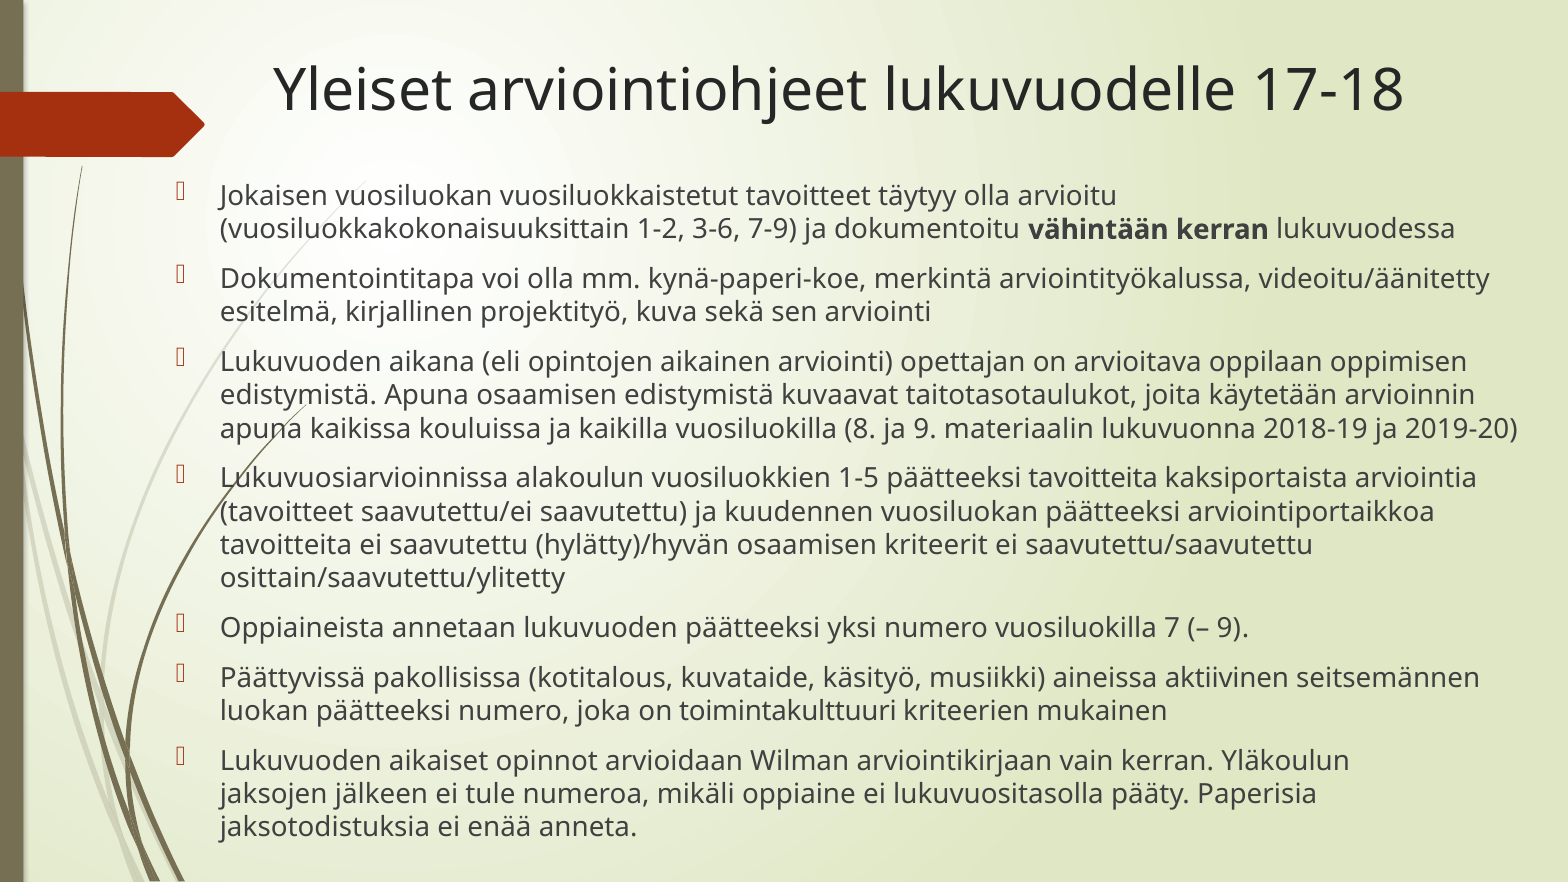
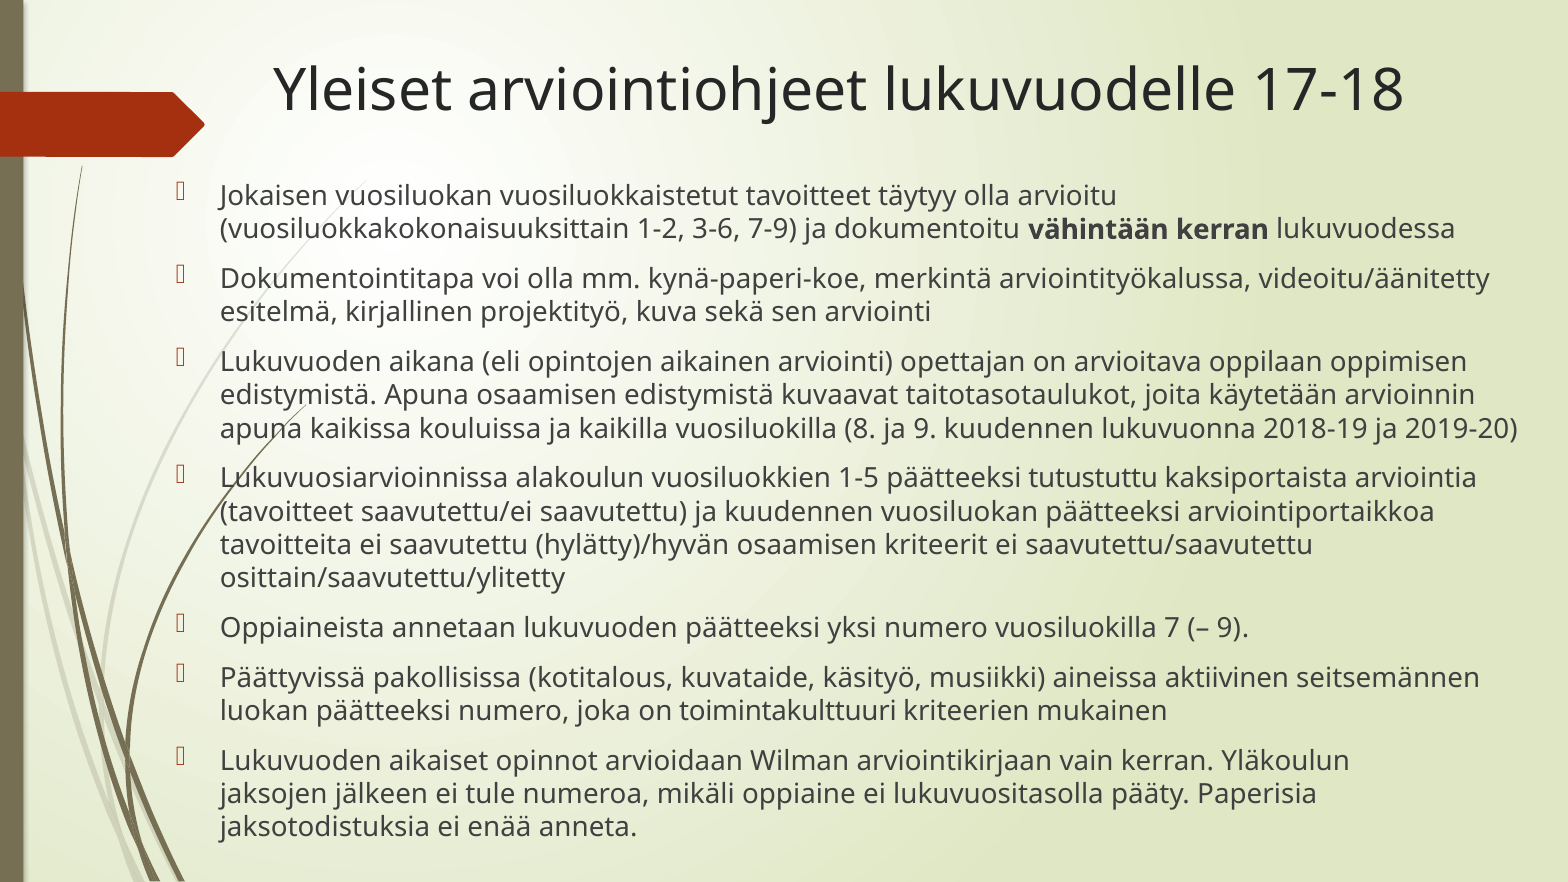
9 materiaalin: materiaalin -> kuudennen (1019, 429)
päätteeksi tavoitteita: tavoitteita -> tutustuttu (1093, 479)
